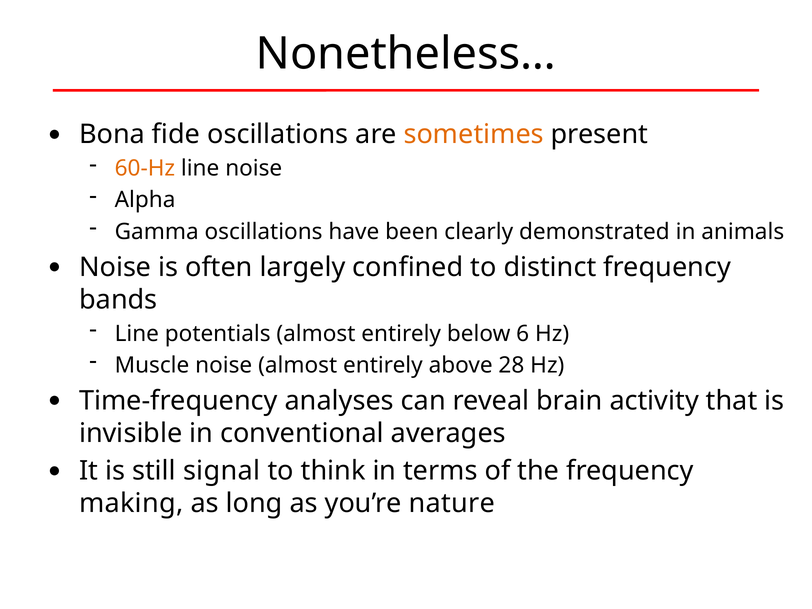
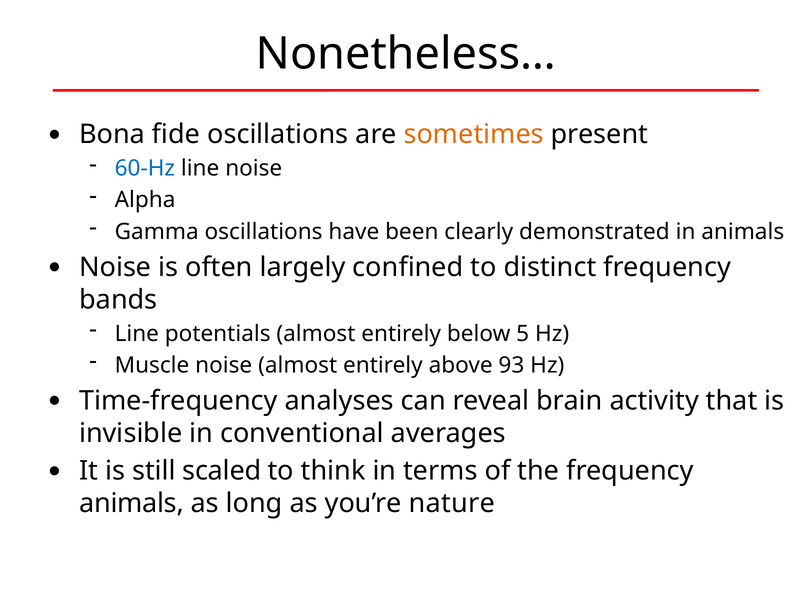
60-Hz colour: orange -> blue (145, 168)
6: 6 -> 5 (523, 334)
28: 28 -> 93 (511, 365)
signal: signal -> scaled (222, 471)
making: making -> animals (132, 503)
